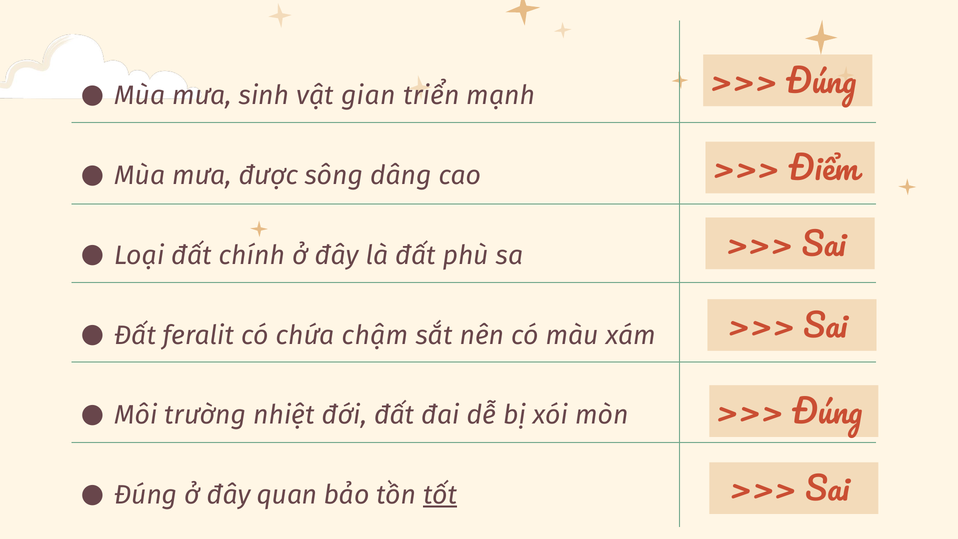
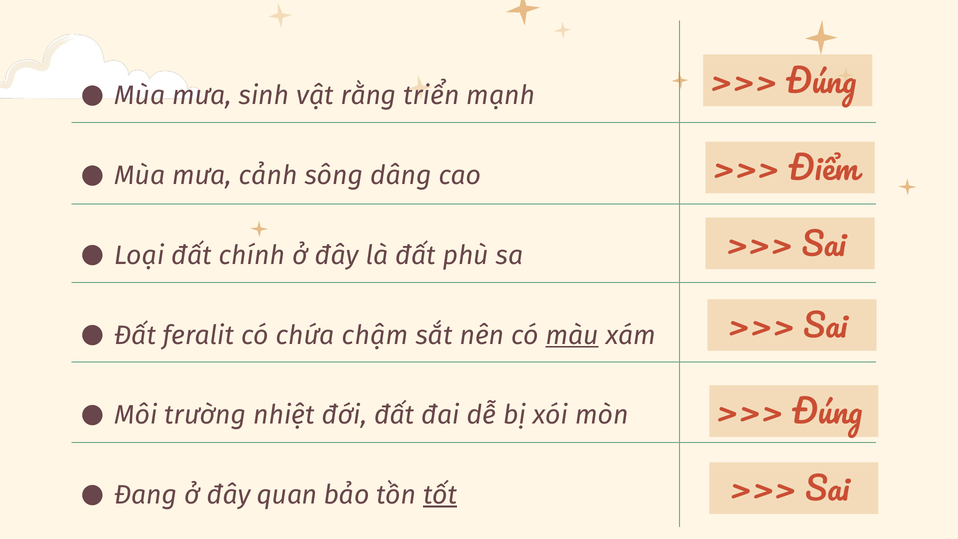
gian: gian -> rằng (369, 96)
được: được -> cảnh (268, 176)
màu underline: none -> present (572, 335)
Đúng: Đúng -> Đang (146, 495)
